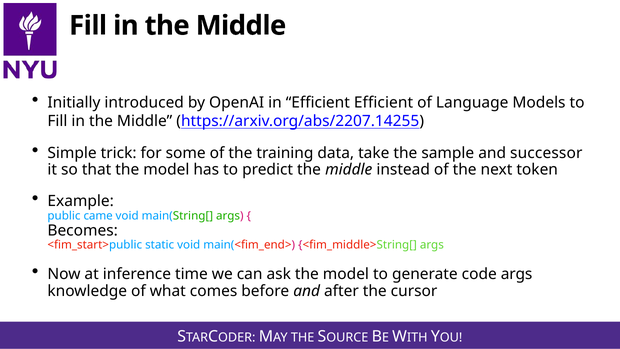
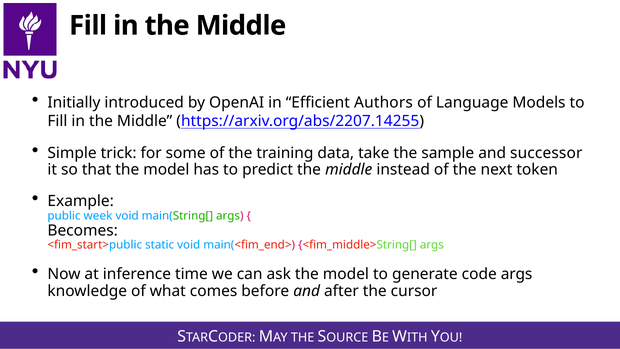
Efficient Efficient: Efficient -> Authors (383, 103)
came: came -> week (98, 216)
